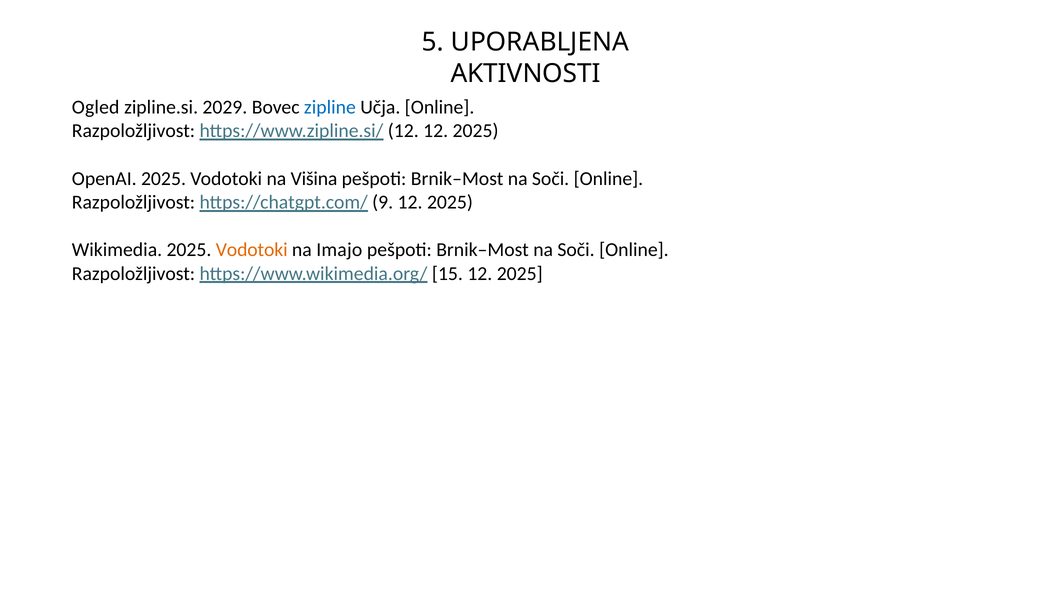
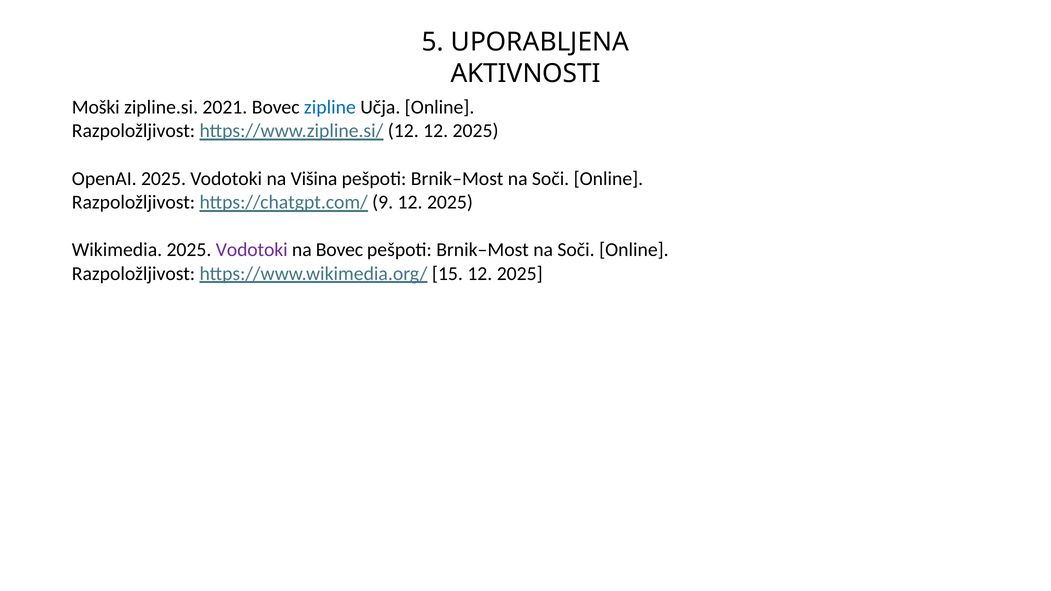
Ogled: Ogled -> Moški (96, 107)
2029: 2029 -> 2021 (225, 107)
Vodotoki colour: orange -> purple (252, 250)
na Imajo: Imajo -> Bovec (340, 250)
